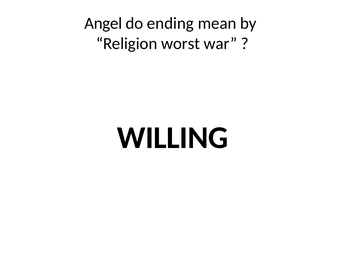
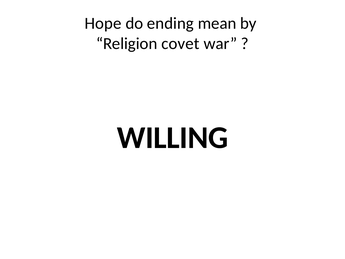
Angel: Angel -> Hope (103, 23)
worst: worst -> covet (180, 43)
